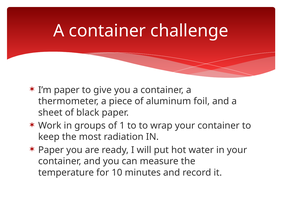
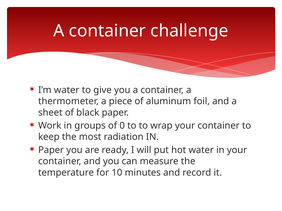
I’m paper: paper -> water (67, 90)
1: 1 -> 0 (122, 126)
